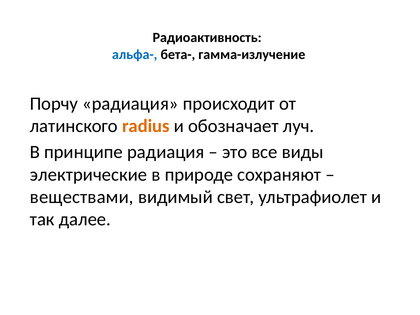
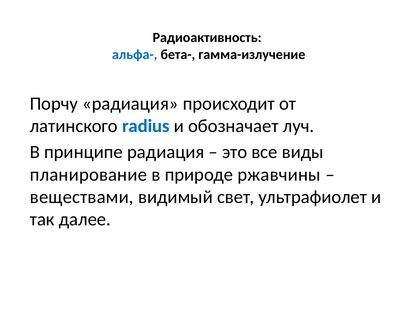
radius colour: orange -> blue (146, 126)
электрические: электрические -> планирование (88, 175)
сохраняют: сохраняют -> ржавчины (279, 175)
